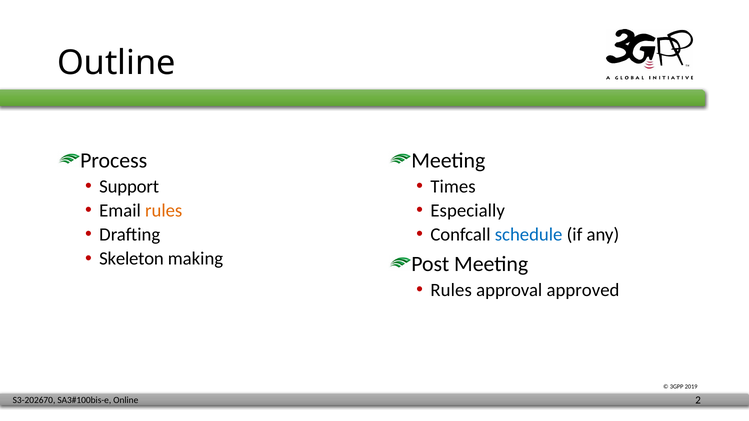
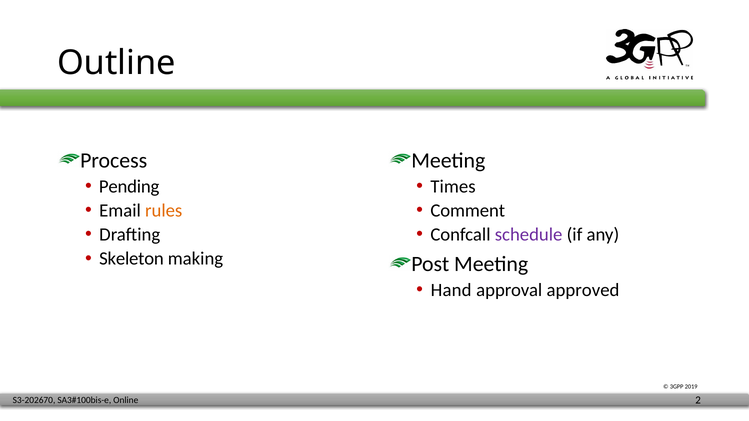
Support: Support -> Pending (129, 186)
Especially: Especially -> Comment (468, 211)
schedule colour: blue -> purple (529, 235)
Rules: Rules -> Hand (451, 290)
